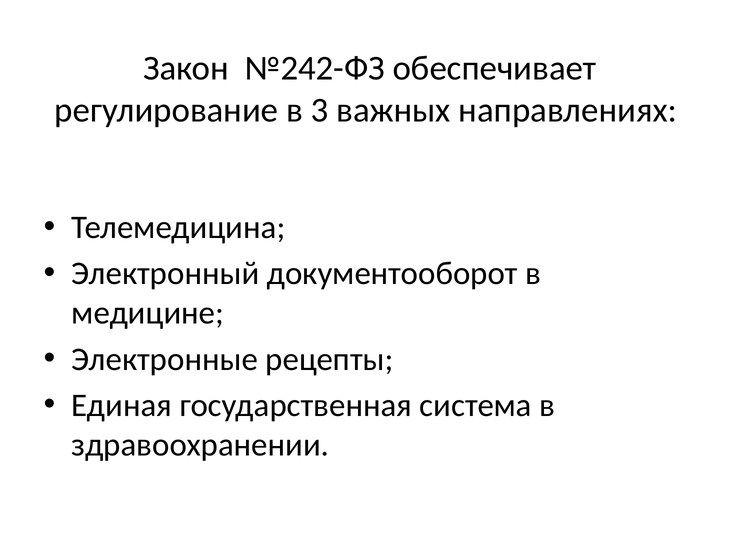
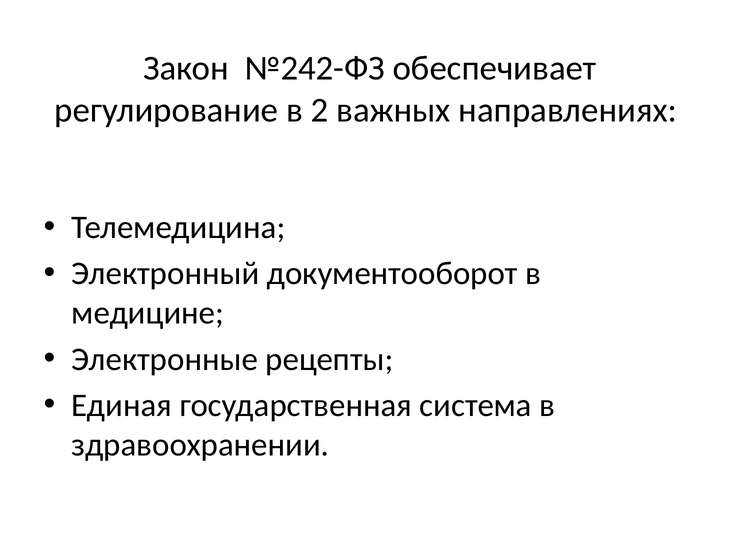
3: 3 -> 2 (320, 110)
